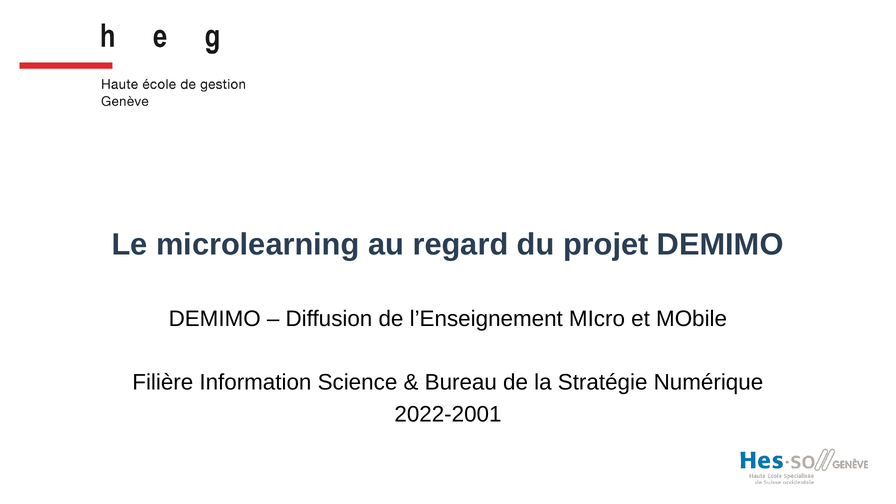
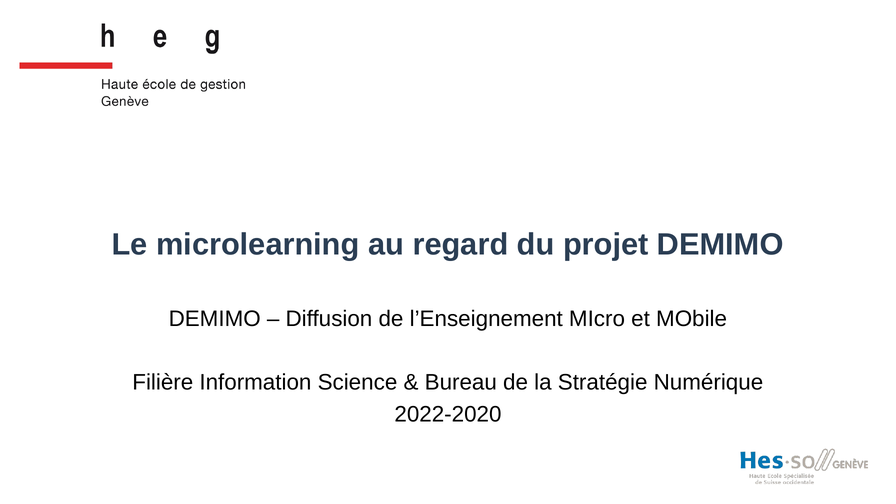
2022-2001: 2022-2001 -> 2022-2020 (448, 414)
